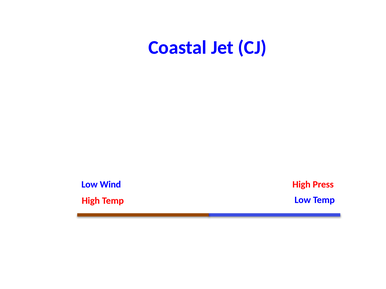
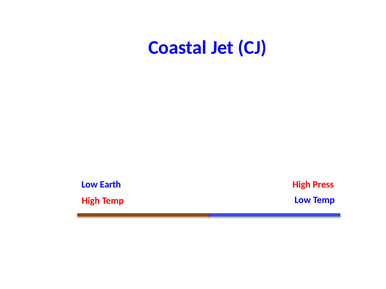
Wind: Wind -> Earth (110, 185)
